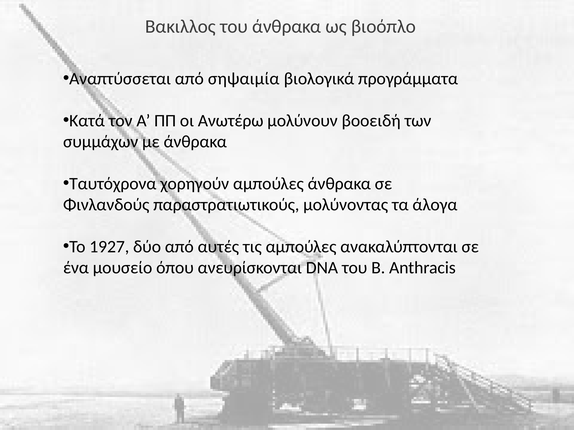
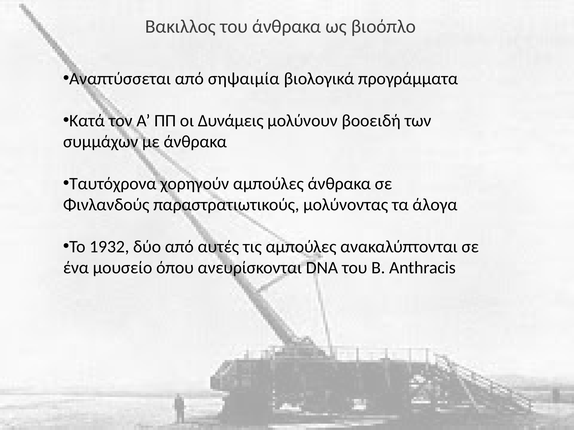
Ανωτέρω: Ανωτέρω -> Δυνάμεις (231, 121)
1927: 1927 -> 1932 (109, 247)
